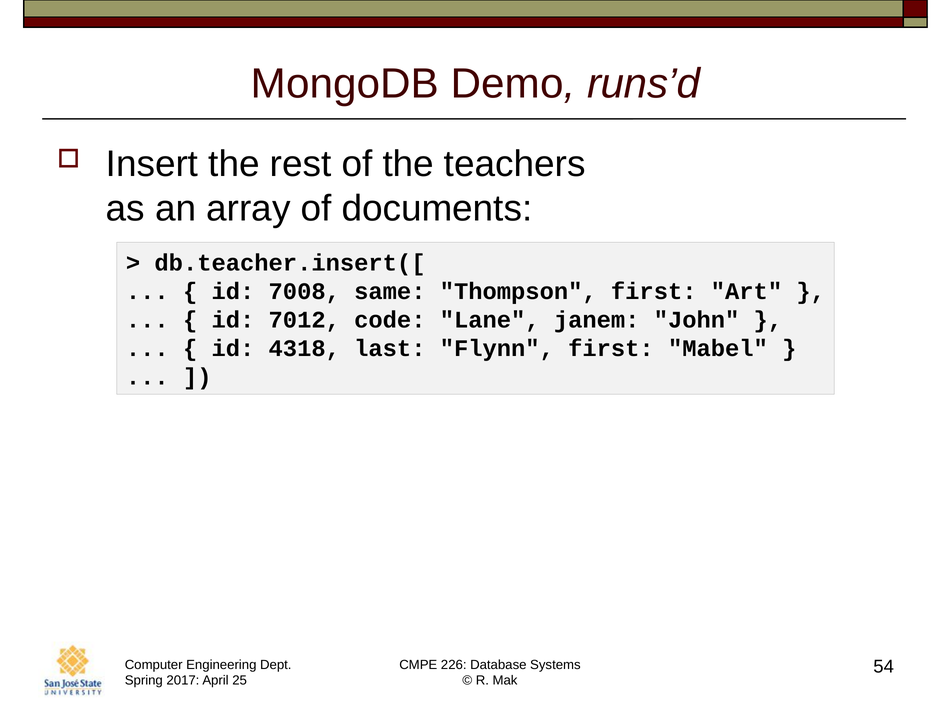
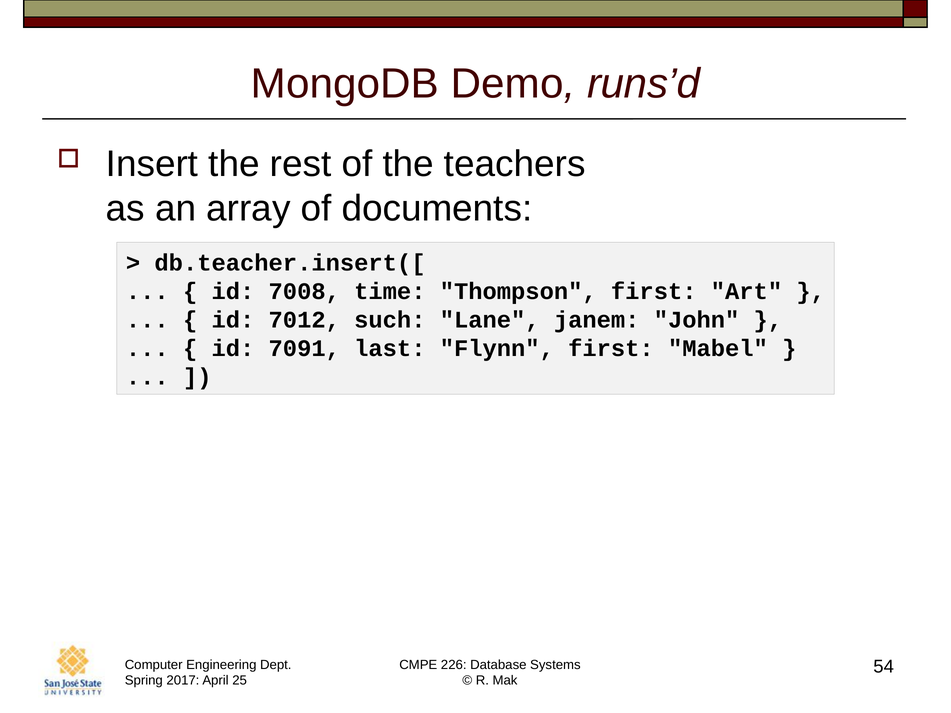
same: same -> time (390, 292)
code: code -> such (390, 320)
4318: 4318 -> 7091 (304, 349)
